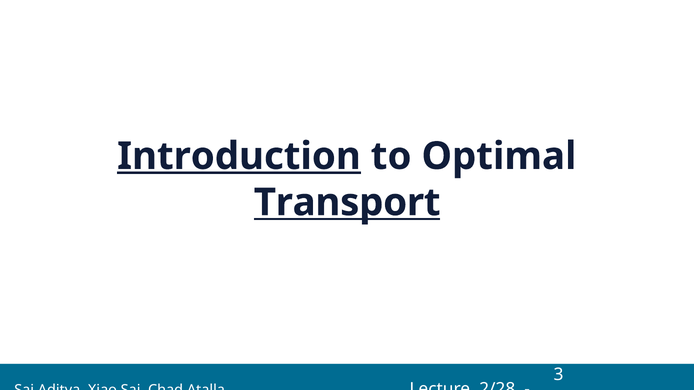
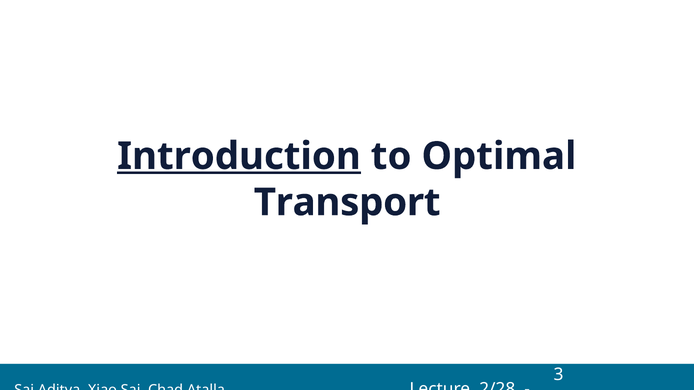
Transport underline: present -> none (347, 203)
